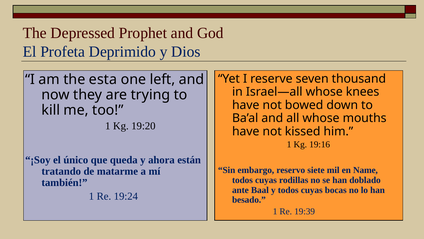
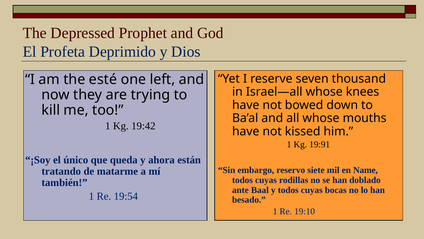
esta: esta -> esté (103, 79)
19:20: 19:20 -> 19:42 (143, 126)
19:16: 19:16 -> 19:91 (320, 144)
19:24: 19:24 -> 19:54 (126, 196)
19:39: 19:39 -> 19:10 (305, 211)
